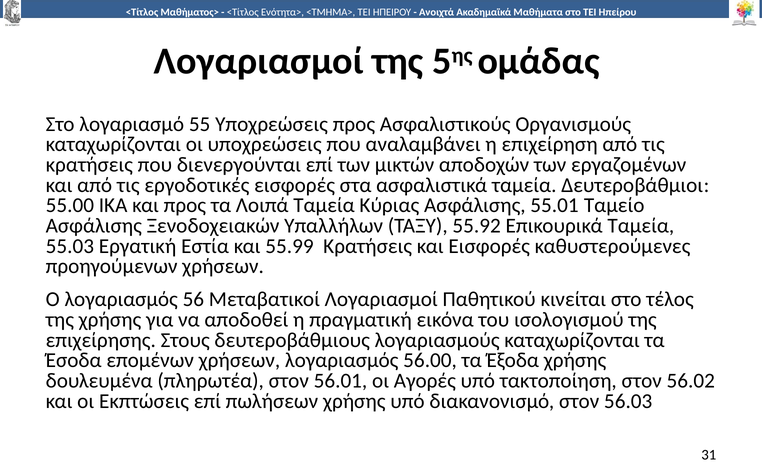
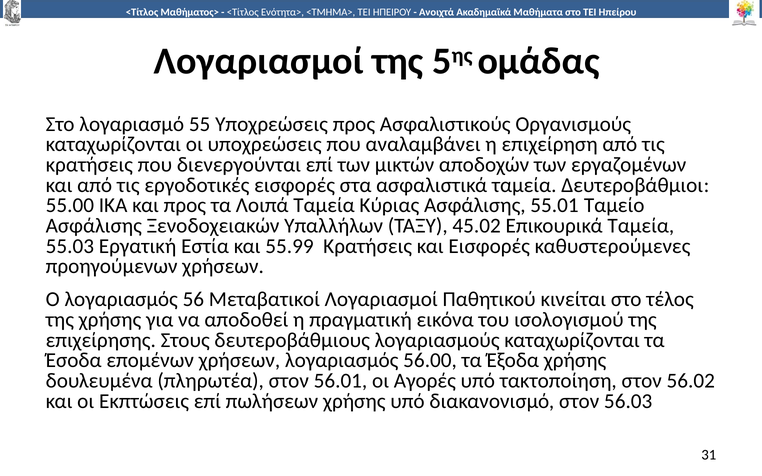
55.92: 55.92 -> 45.02 (477, 226)
